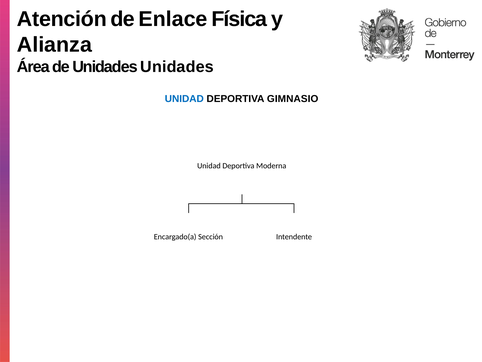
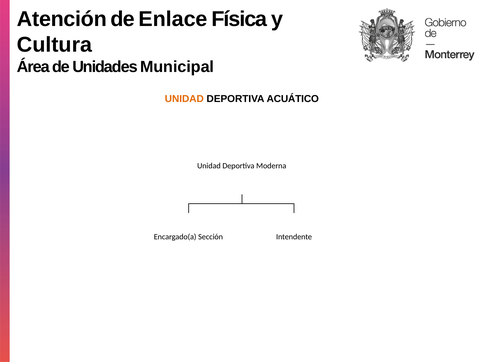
Alianza: Alianza -> Cultura (54, 45)
Unidades Unidades: Unidades -> Municipal (177, 67)
UNIDAD colour: blue -> orange (184, 99)
GIMNASIO: GIMNASIO -> ACUÁTICO (293, 99)
